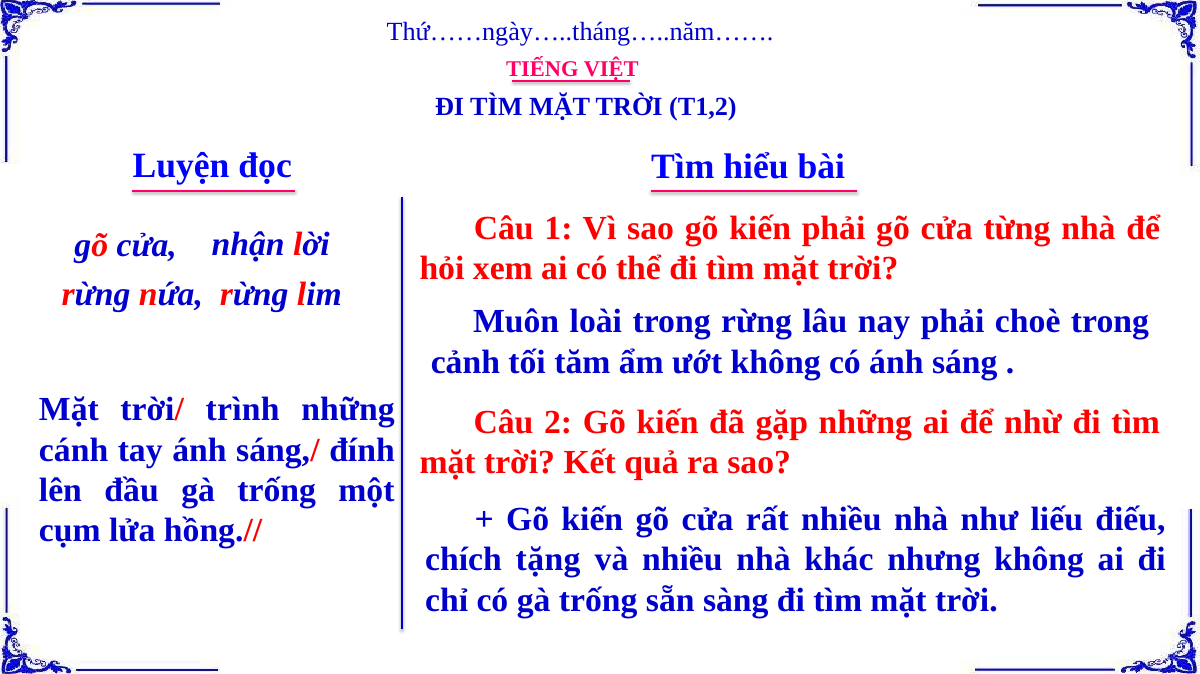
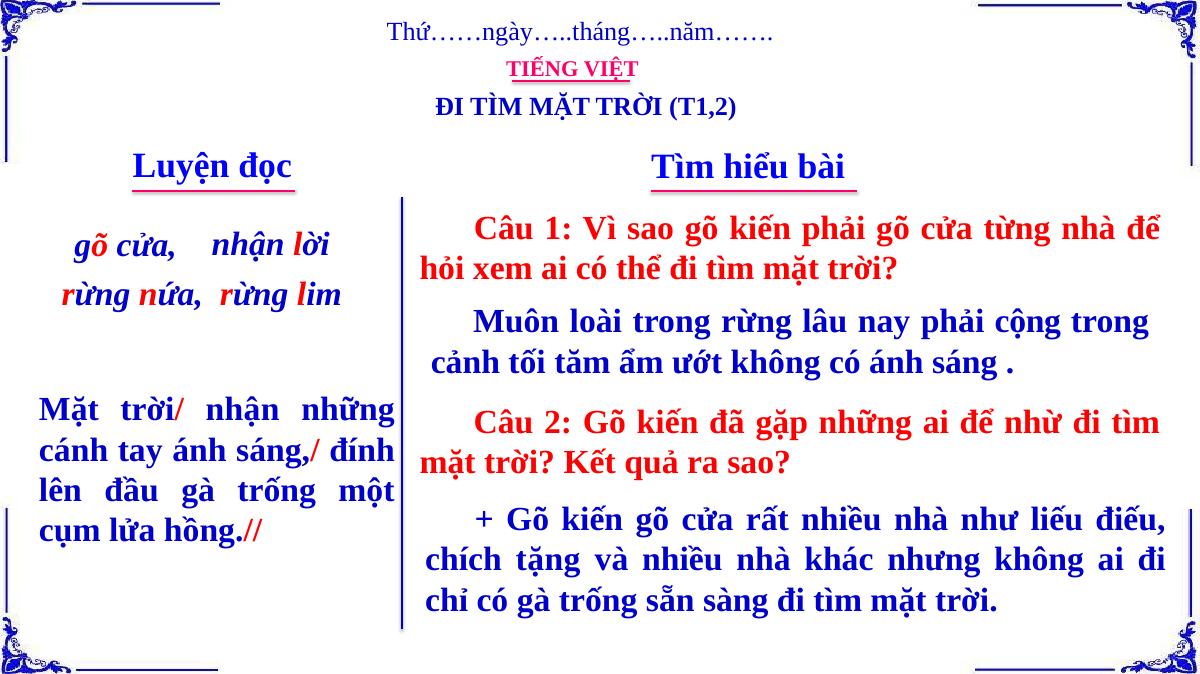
choè: choè -> cộng (1028, 322)
trời/ trình: trình -> nhận (243, 410)
